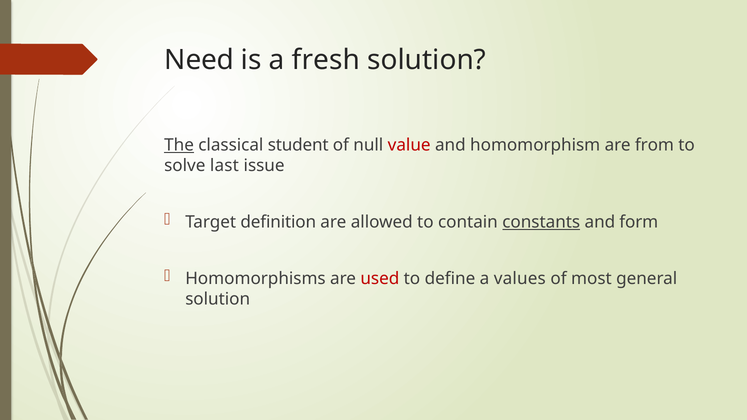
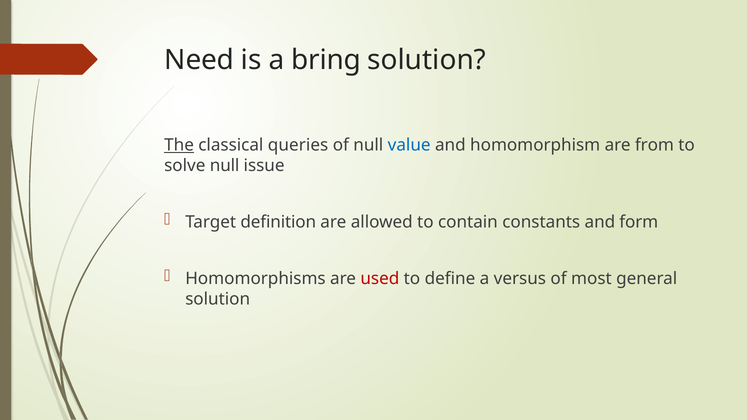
fresh: fresh -> bring (326, 60)
student: student -> queries (298, 145)
value colour: red -> blue (409, 145)
solve last: last -> null (225, 165)
constants underline: present -> none (541, 222)
values: values -> versus (520, 279)
